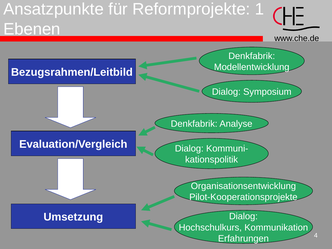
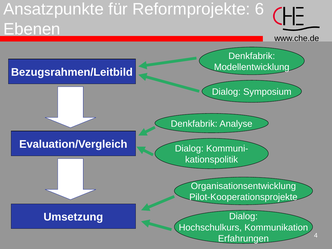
1: 1 -> 6 (260, 9)
